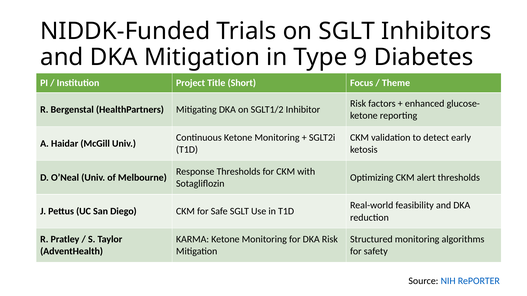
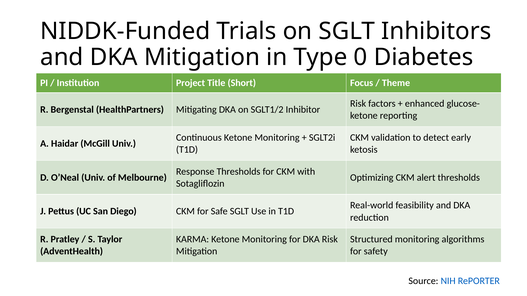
9: 9 -> 0 (361, 57)
